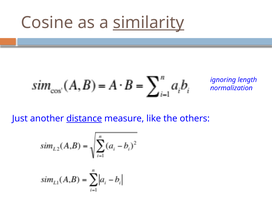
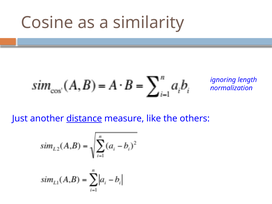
similarity underline: present -> none (149, 23)
